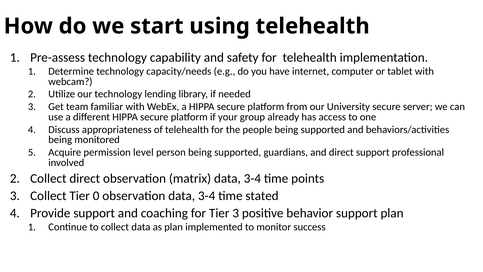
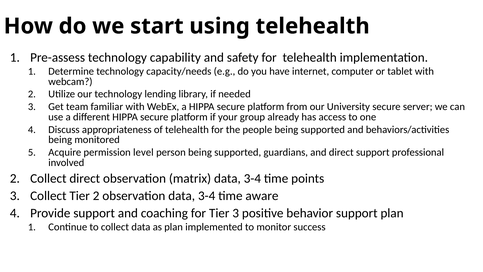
Tier 0: 0 -> 2 (96, 196)
stated: stated -> aware (262, 196)
